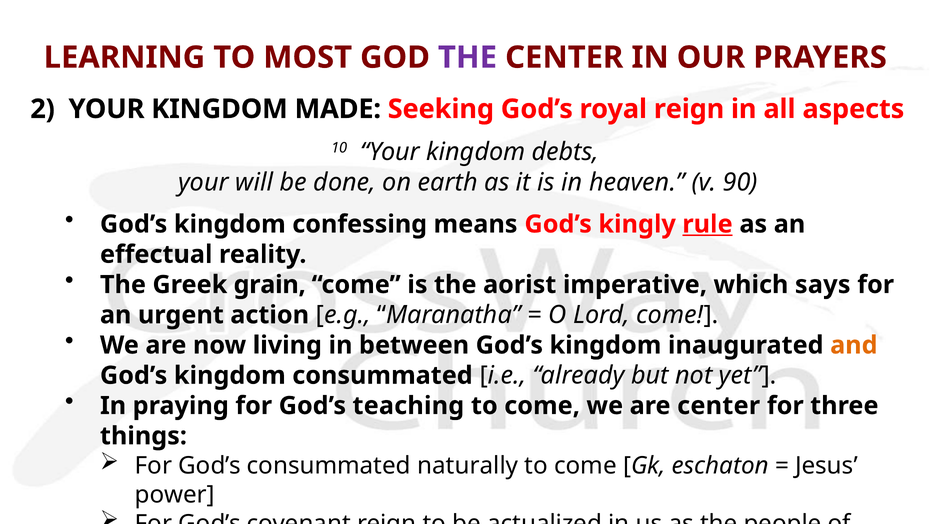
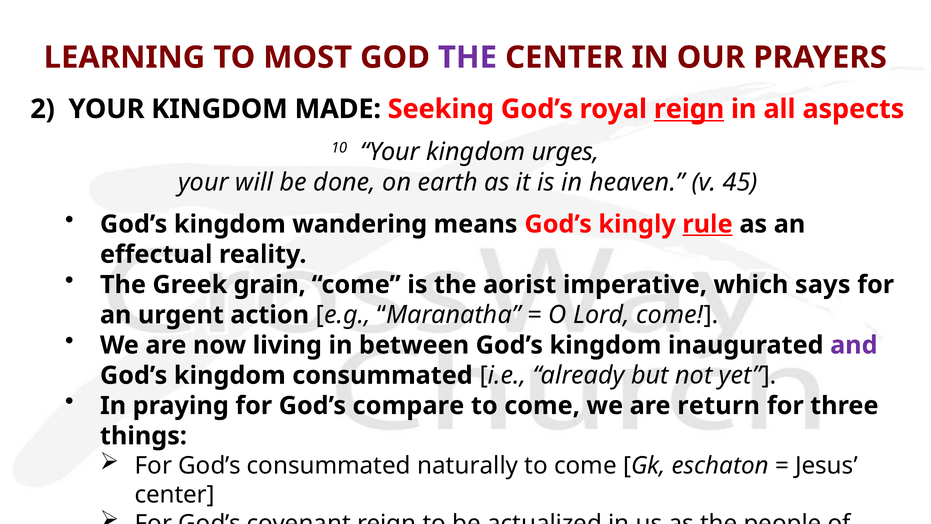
reign underline: none -> present (689, 109)
debts: debts -> urges (565, 152)
90: 90 -> 45 (740, 182)
confessing: confessing -> wandering (360, 224)
and colour: orange -> purple (854, 345)
teaching: teaching -> compare (408, 405)
are center: center -> return (719, 405)
power: power -> center (175, 494)
